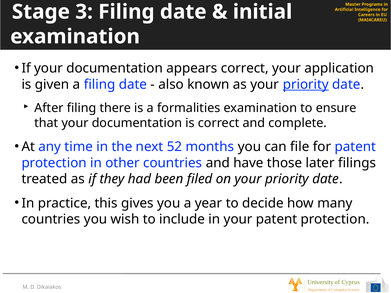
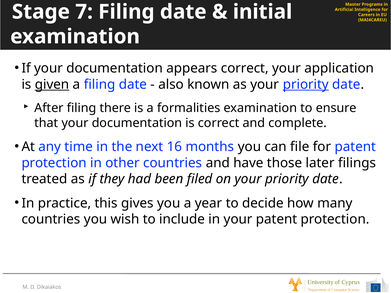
3: 3 -> 7 (84, 12)
given underline: none -> present (52, 84)
52: 52 -> 16 (174, 147)
